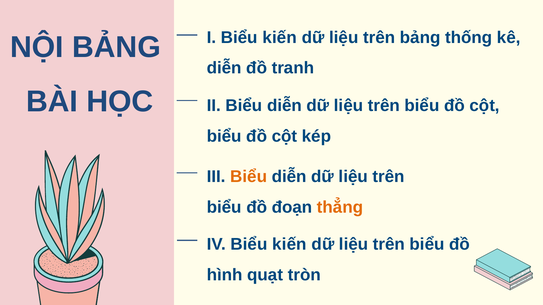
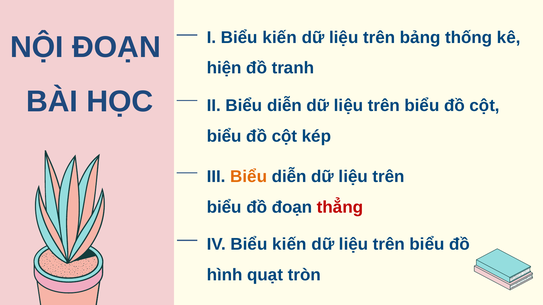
NỘI BẢNG: BẢNG -> ĐOẠN (116, 47)
diễn: diễn -> hiện (224, 68)
thẳng colour: orange -> red (340, 207)
